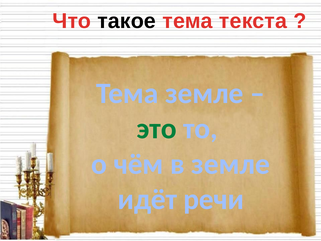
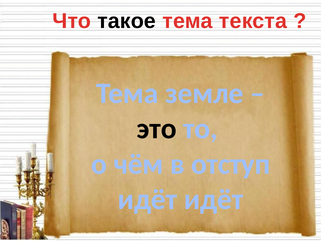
это colour: green -> black (157, 129)
в земле: земле -> отступ (231, 164)
идёт речи: речи -> идёт (214, 199)
